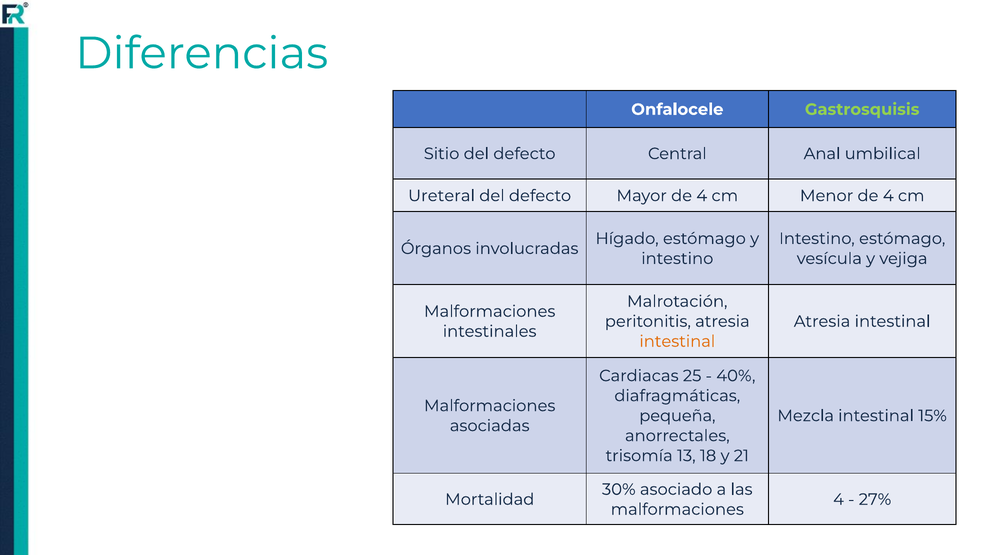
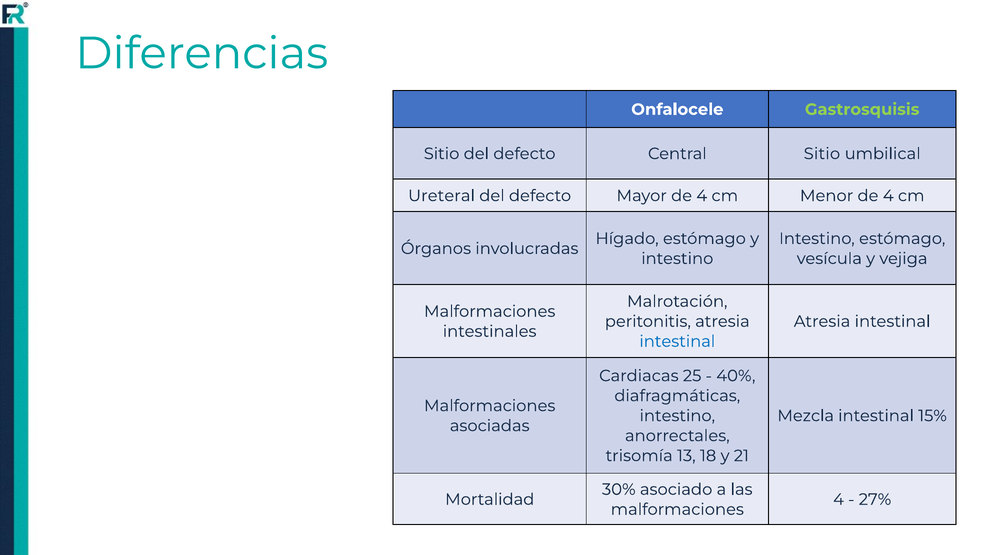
Central Anal: Anal -> Sitio (822, 154)
intestinal colour: orange -> blue (677, 341)
pequeña: pequeña -> intestino (677, 416)
